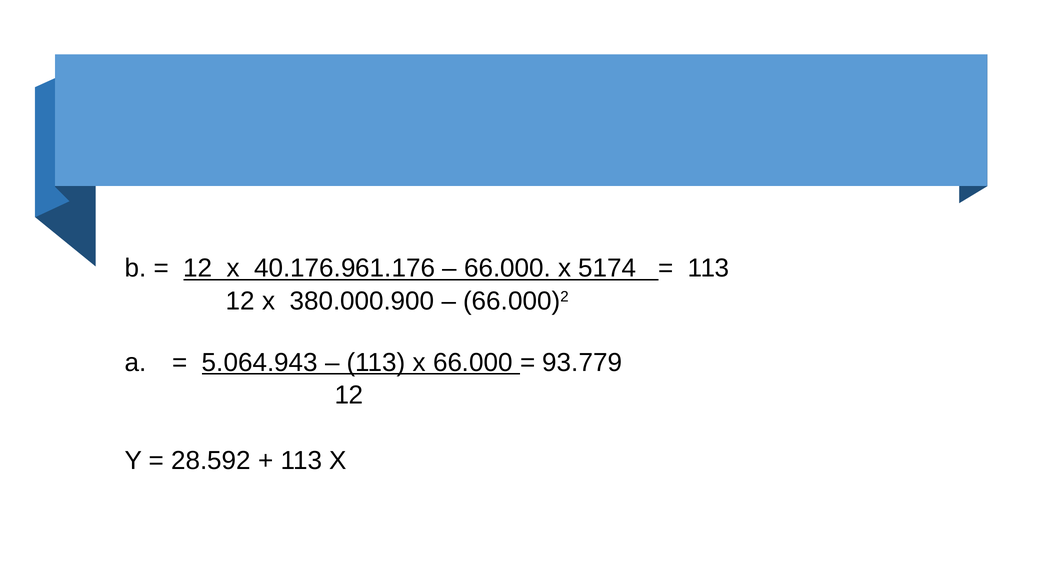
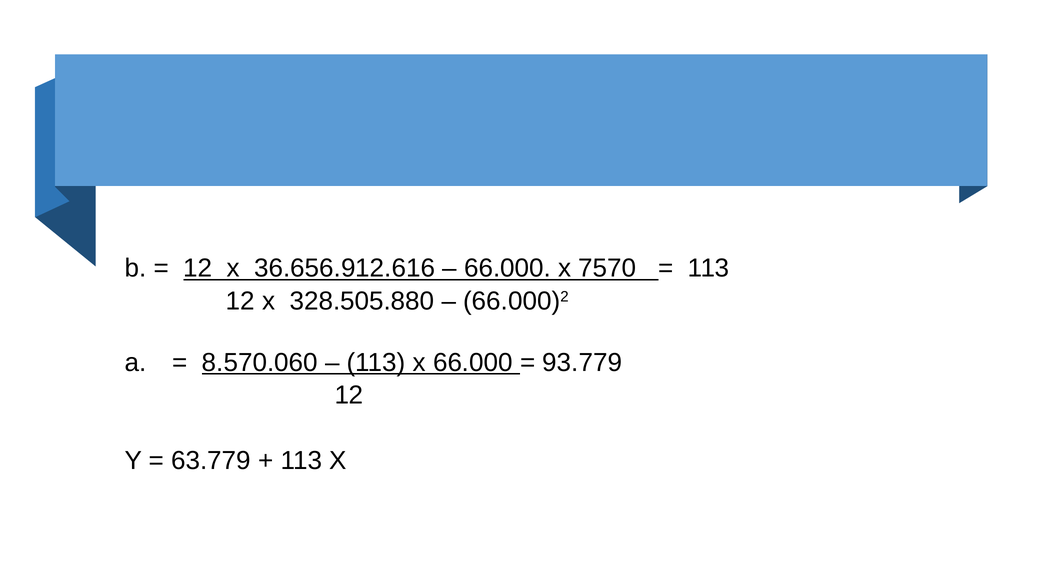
40.176.961.176: 40.176.961.176 -> 36.656.912.616 (345, 268)
5174: 5174 -> 7570 (607, 268)
380.000.900: 380.000.900 -> 328.505.880 (362, 301)
5.064.943: 5.064.943 -> 8.570.060 (260, 363)
28.592: 28.592 -> 63.779 (211, 461)
